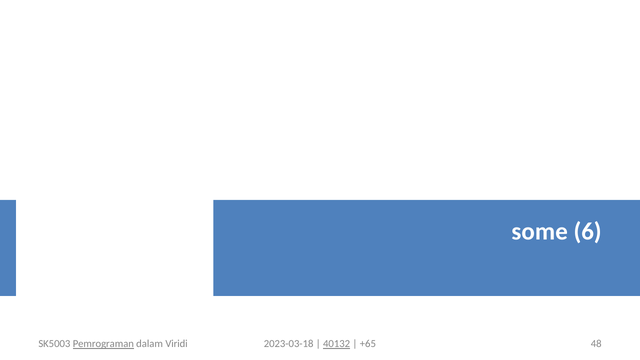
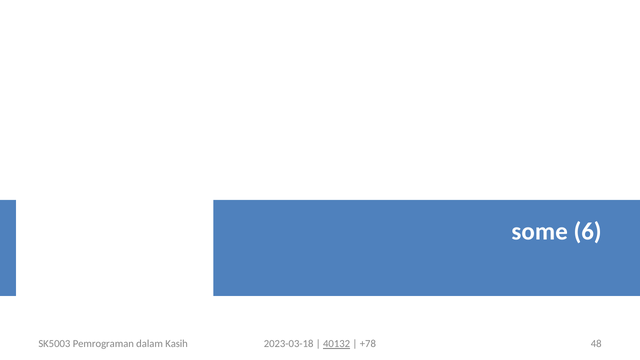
Pemrograman underline: present -> none (103, 344)
Viridi: Viridi -> Kasih (177, 344)
+65: +65 -> +78 (368, 344)
